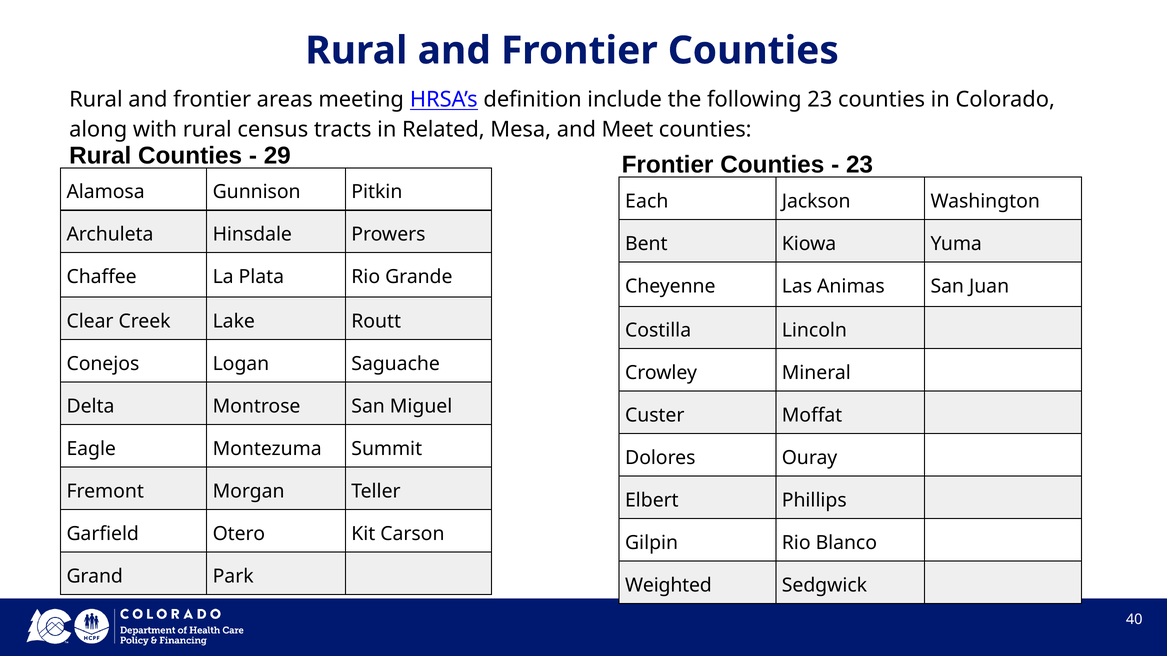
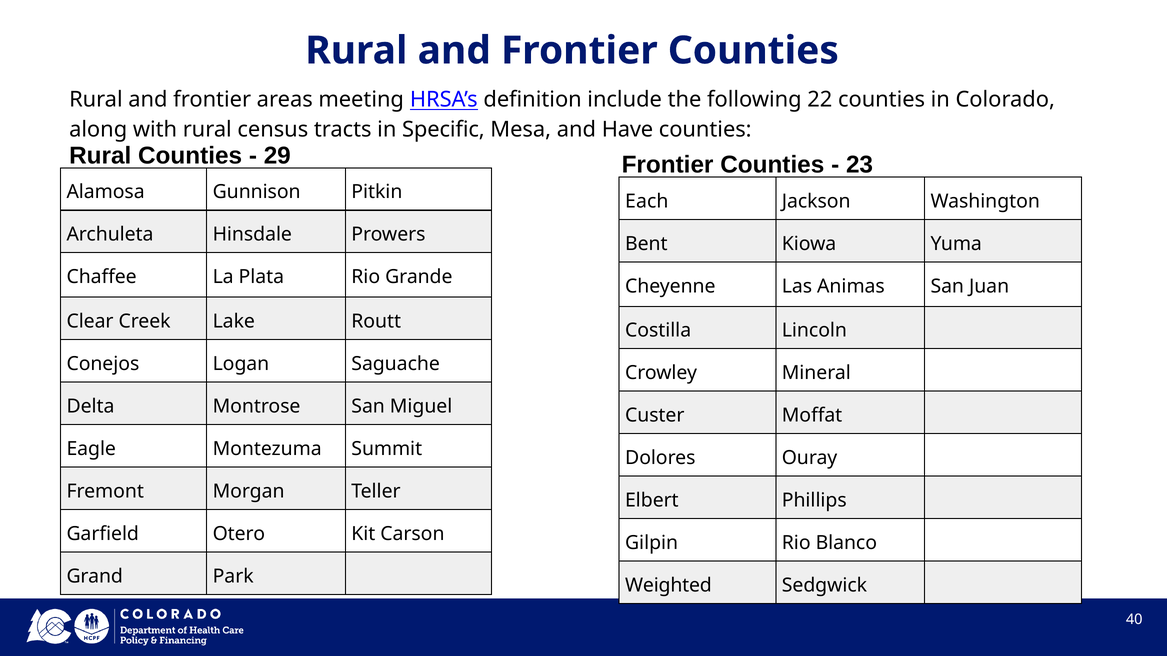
following 23: 23 -> 22 (820, 100)
Related: Related -> Specific (443, 129)
Meet: Meet -> Have (627, 129)
